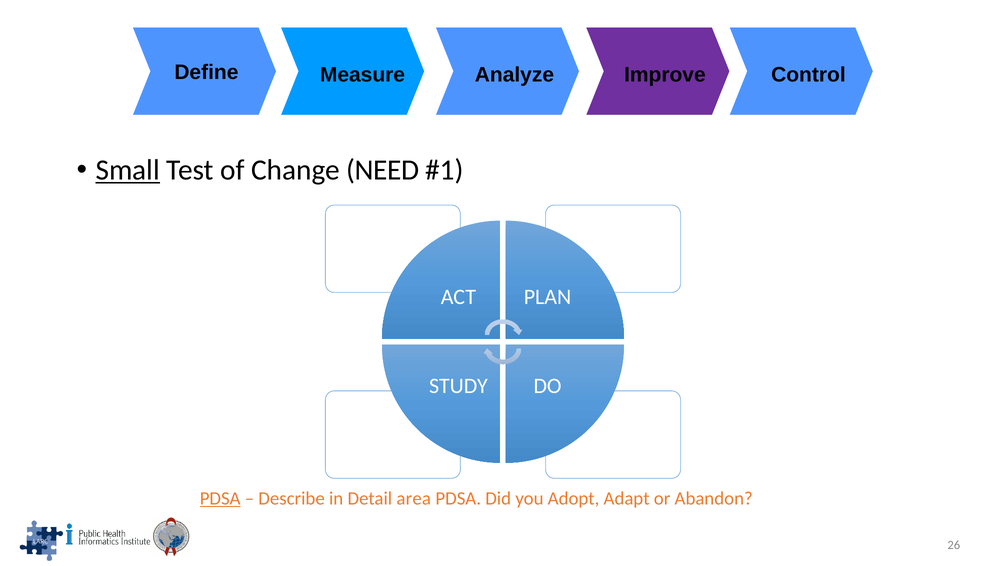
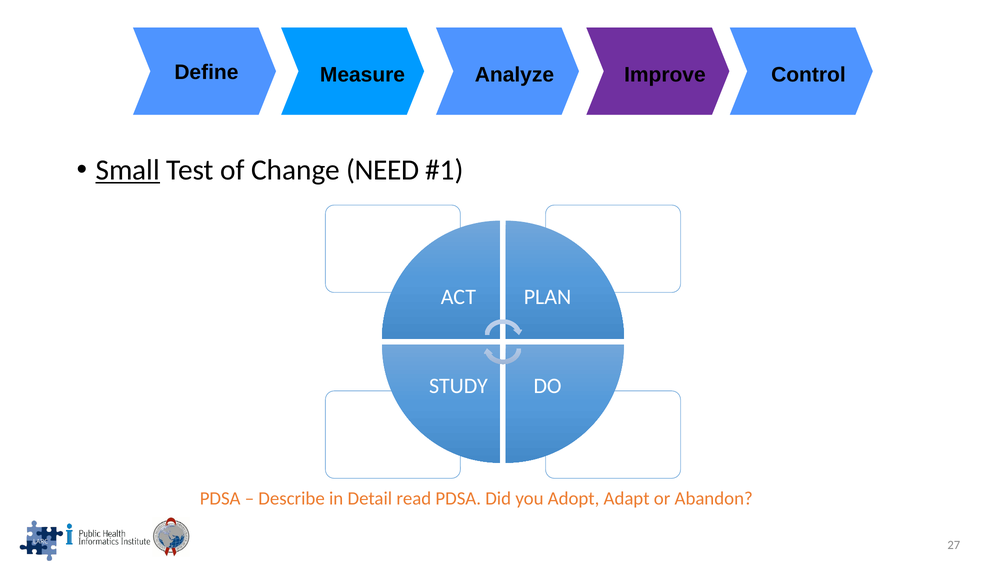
PDSA underline: present -> none (220, 498)
area: area -> read (414, 498)
26: 26 -> 27 (954, 545)
